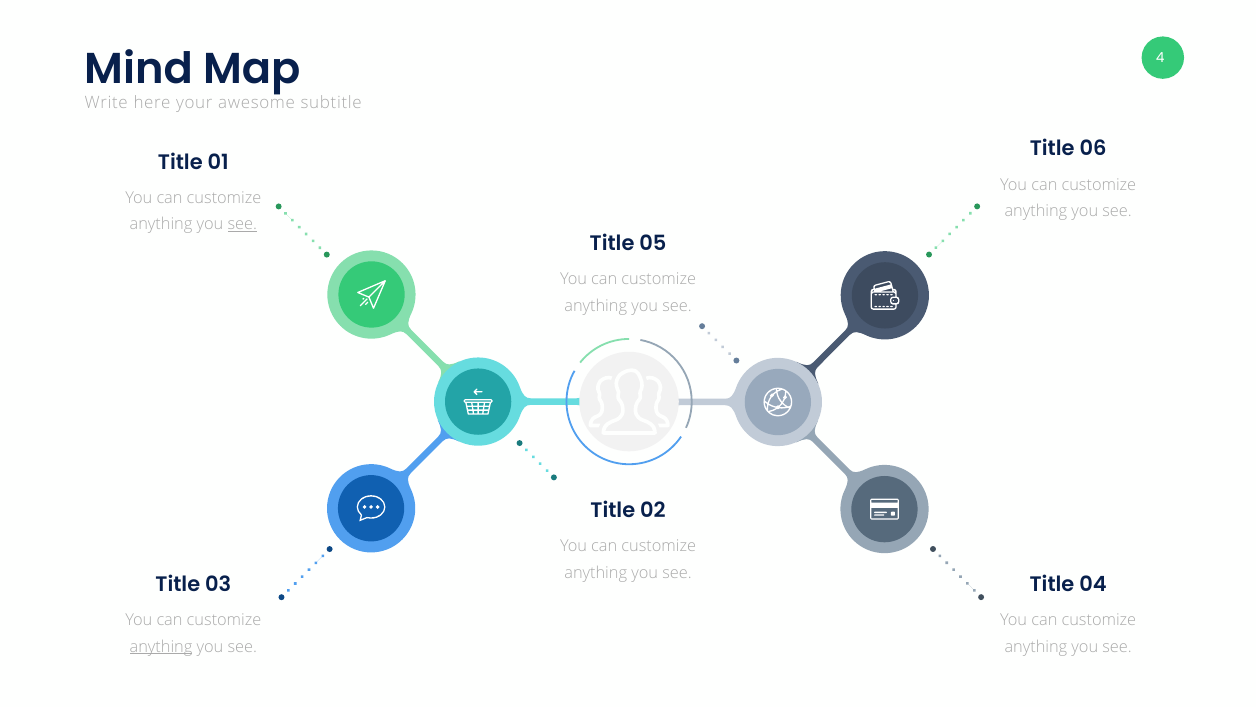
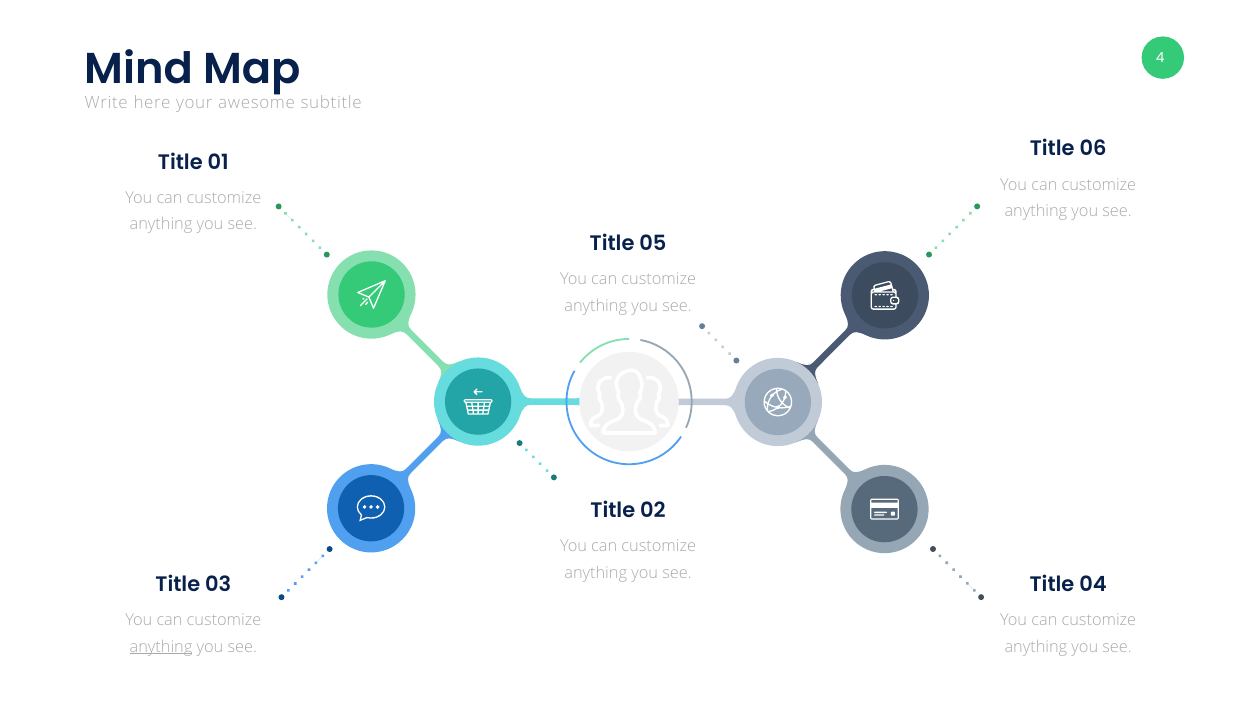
see underline: present -> none (242, 224)
